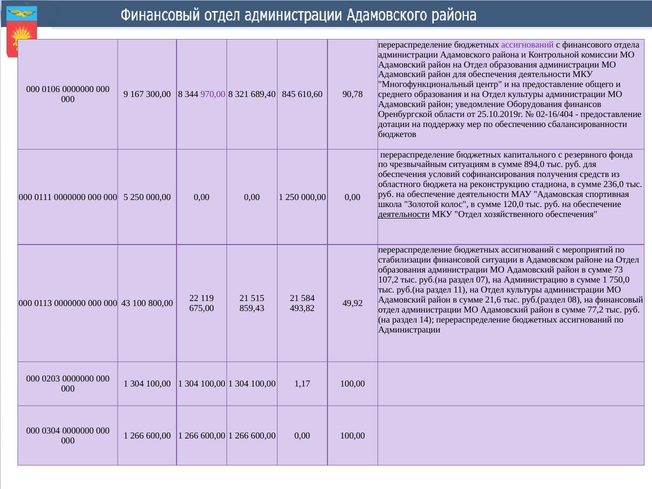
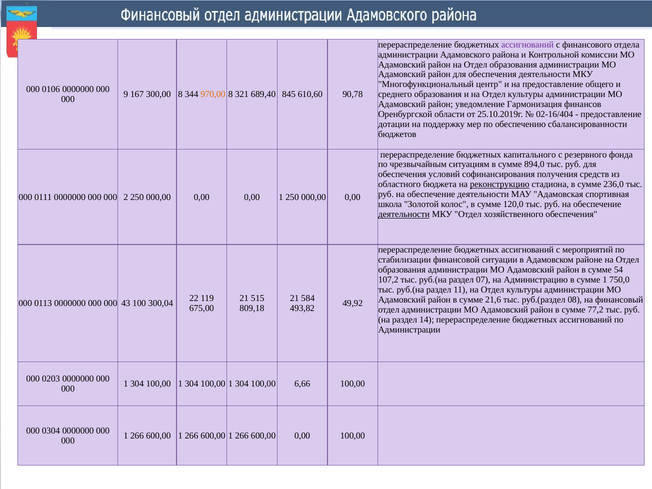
970,00 colour: purple -> orange (213, 94)
Оборудования: Оборудования -> Гармонизация (534, 104)
реконструкцию underline: none -> present (500, 184)
5: 5 -> 2 (126, 197)
73: 73 -> 54 (619, 270)
800,00: 800,00 -> 300,04 (161, 303)
859,43: 859,43 -> 809,18 (252, 308)
1,17: 1,17 -> 6,66 (302, 384)
